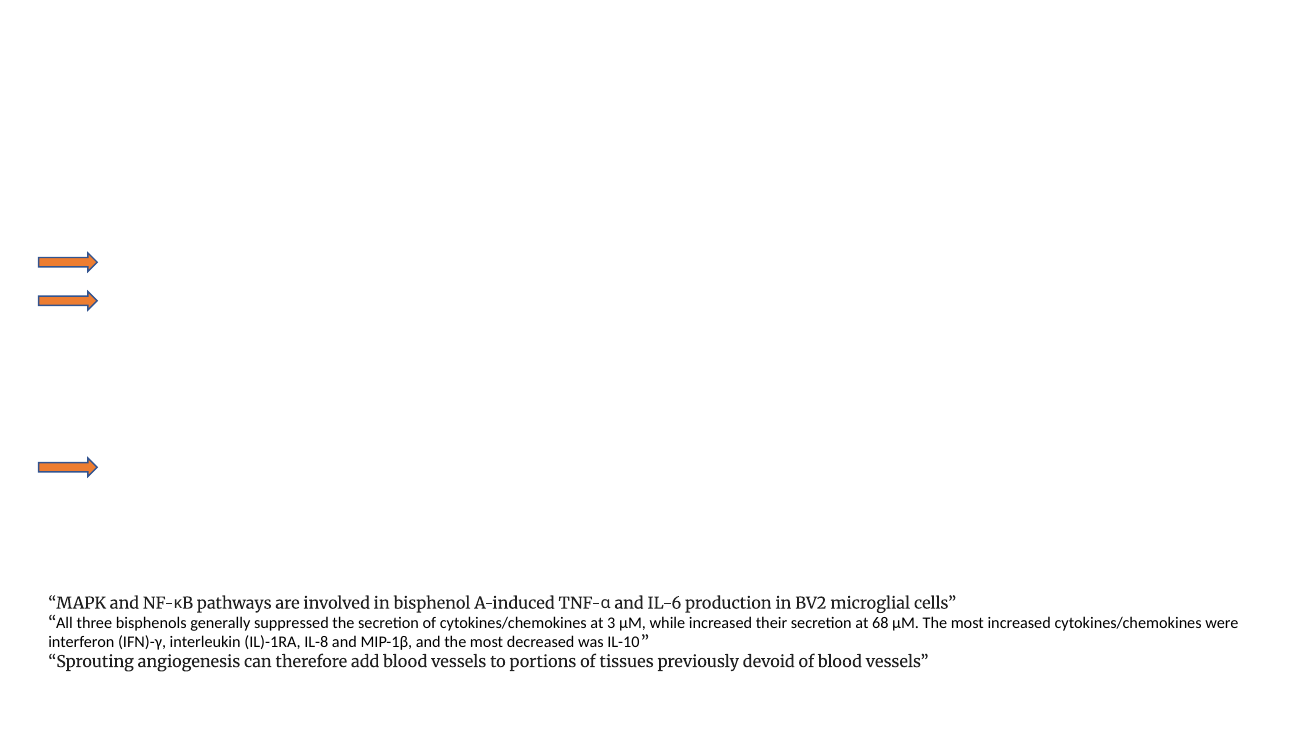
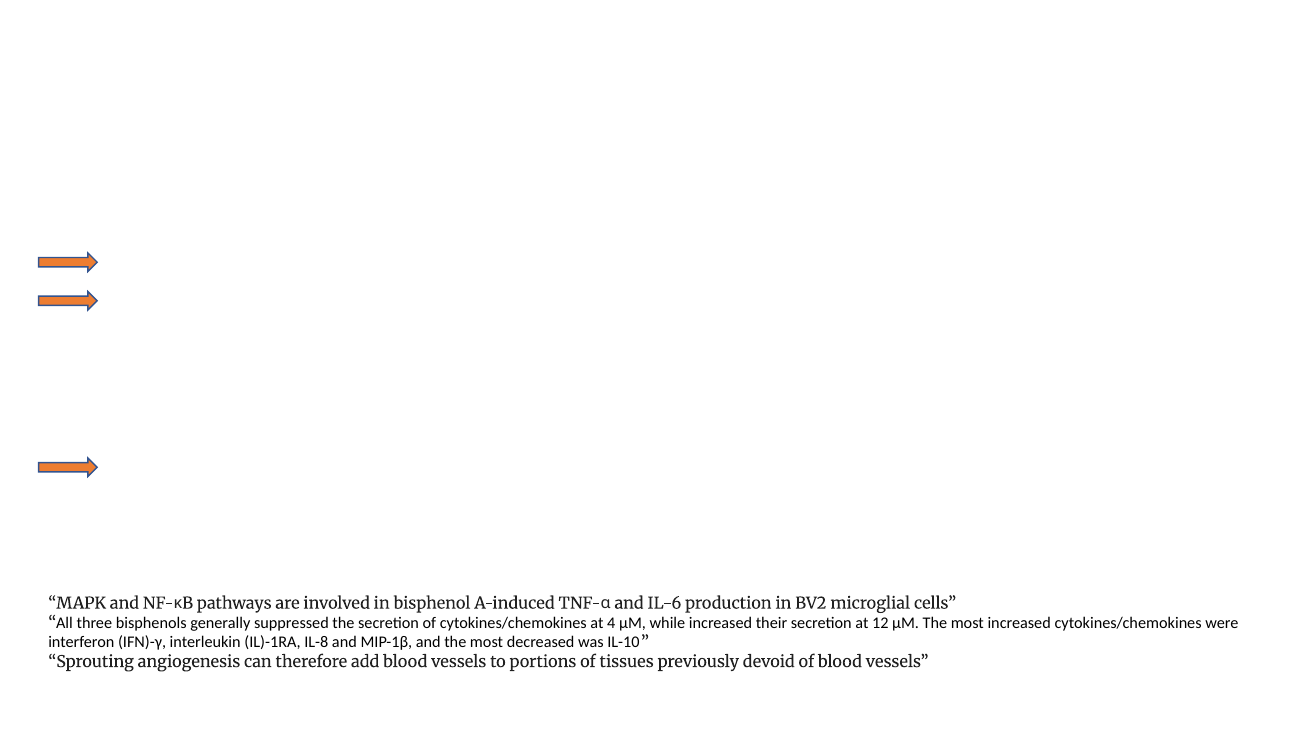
3: 3 -> 4 (611, 623)
68: 68 -> 12 (880, 623)
